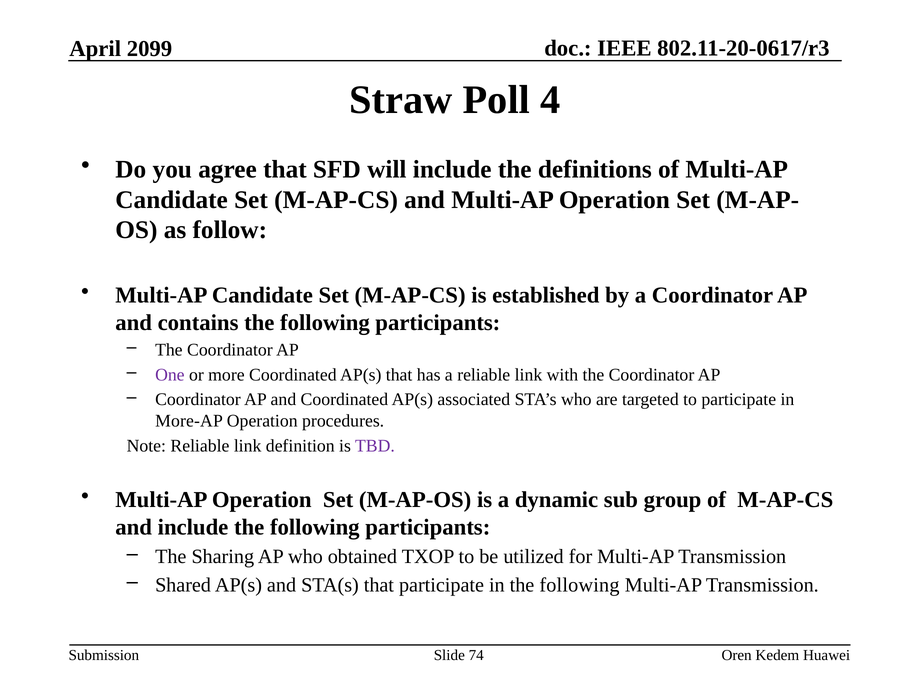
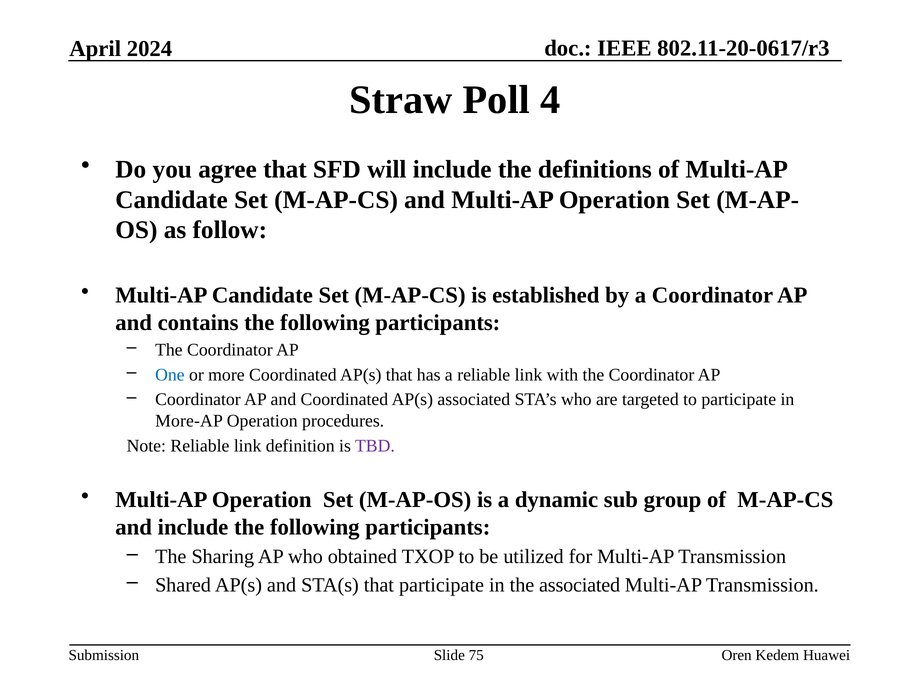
2099: 2099 -> 2024 (150, 49)
One colour: purple -> blue (170, 375)
in the following: following -> associated (580, 585)
74: 74 -> 75 (476, 655)
